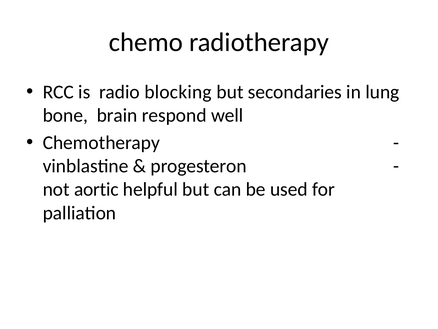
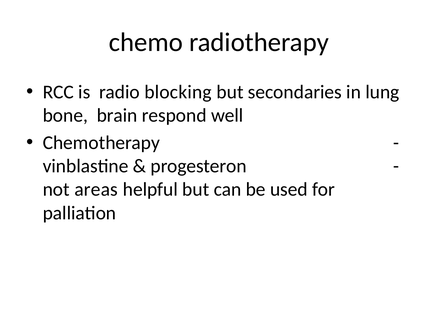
aortic: aortic -> areas (96, 189)
